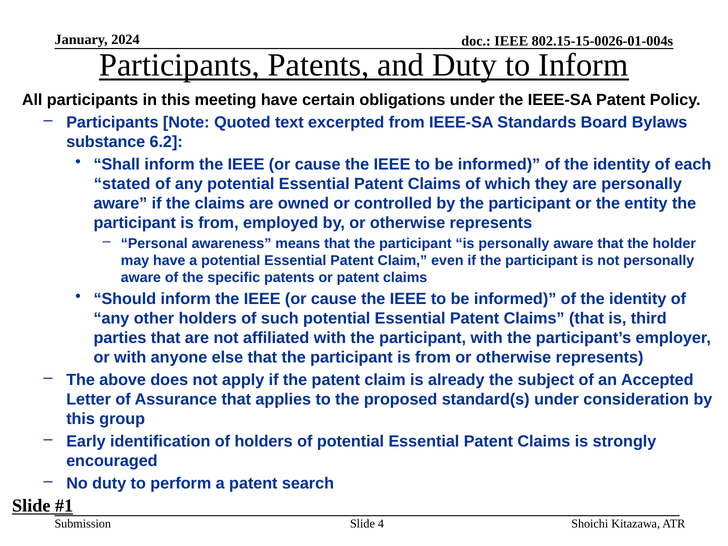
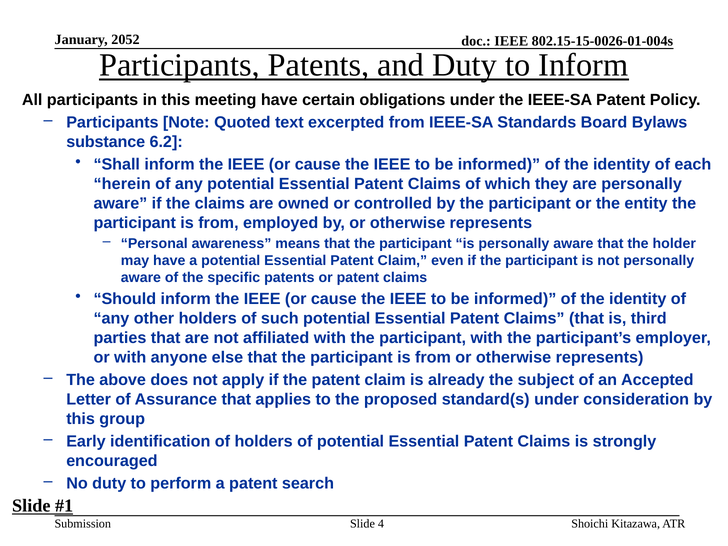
2024: 2024 -> 2052 (125, 40)
stated: stated -> herein (122, 184)
